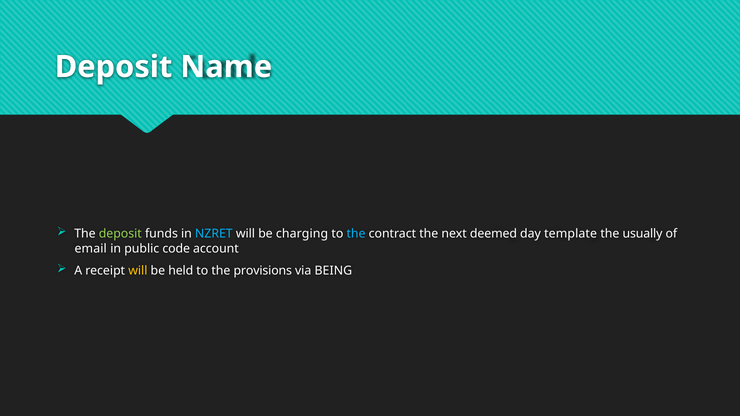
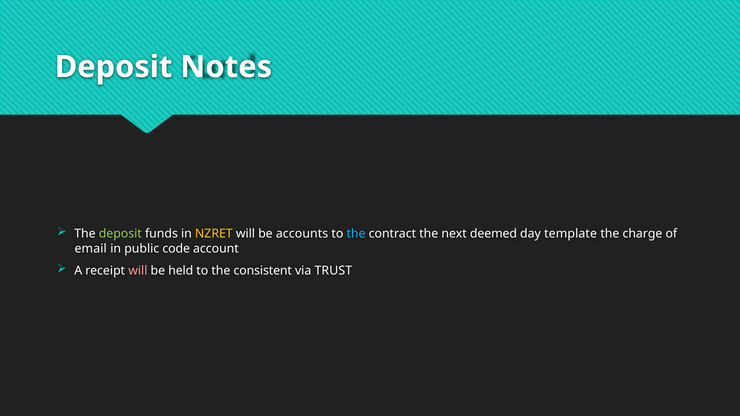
Name: Name -> Notes (226, 67)
NZRET colour: light blue -> yellow (214, 234)
charging: charging -> accounts (302, 234)
usually: usually -> charge (642, 234)
will colour: yellow -> pink (138, 271)
provisions: provisions -> consistent (263, 271)
BEING: BEING -> TRUST (333, 271)
